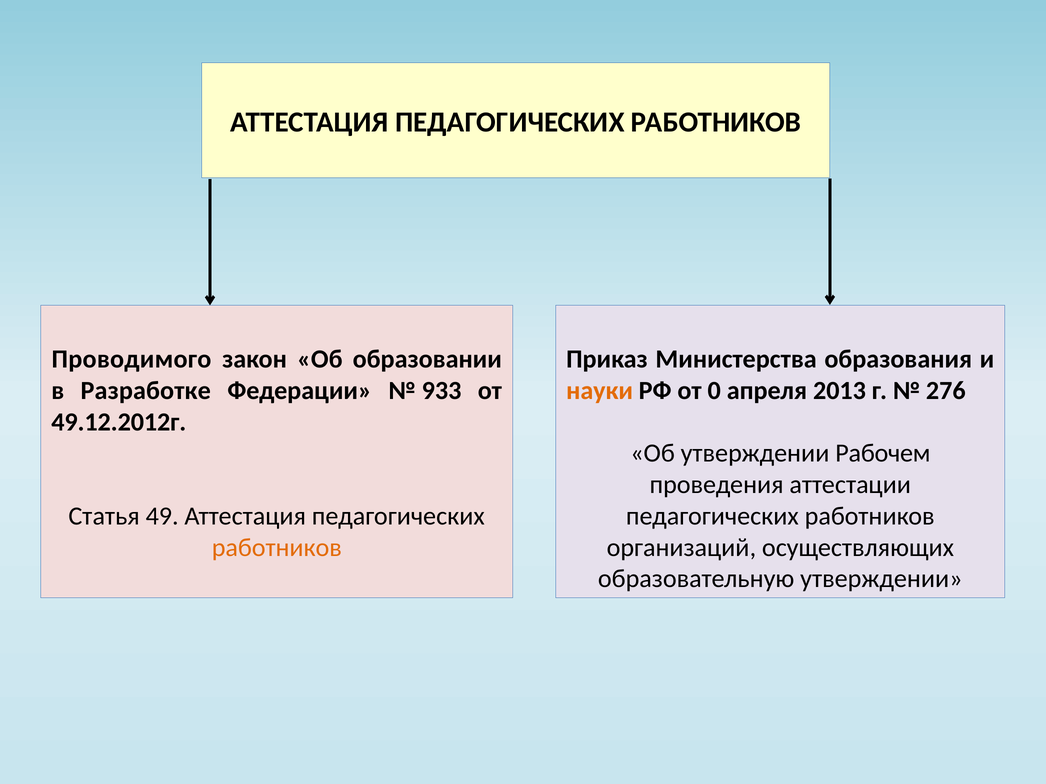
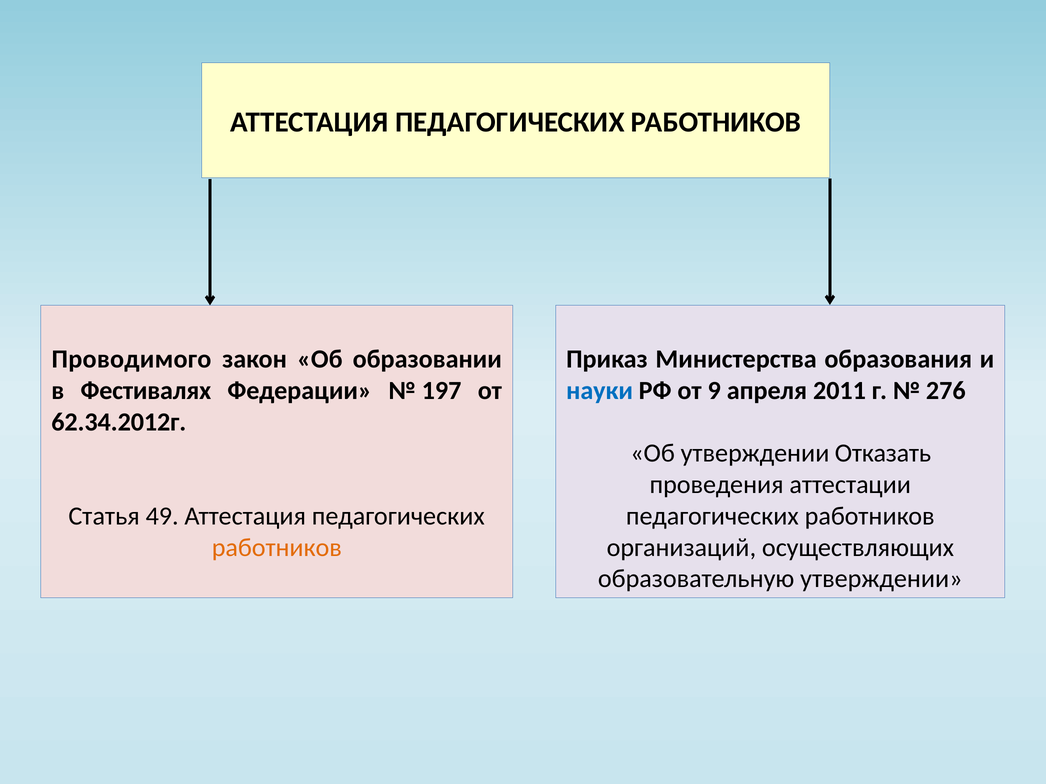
Разработке: Разработке -> Фестивалях (146, 391)
933: 933 -> 197 (442, 391)
науки colour: orange -> blue (600, 391)
0: 0 -> 9 (714, 391)
2013: 2013 -> 2011 (839, 391)
49.12.2012г: 49.12.2012г -> 62.34.2012г (119, 422)
Рабочем: Рабочем -> Отказать (883, 454)
